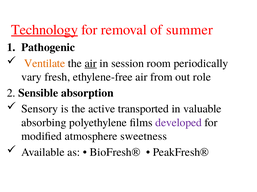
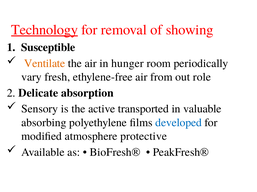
summer: summer -> showing (190, 30)
Pathogenic: Pathogenic -> Susceptible (48, 47)
air underline: present -> none (91, 64)
session: session -> hunger (128, 64)
Sensible: Sensible -> Delicate (38, 93)
developed colour: purple -> blue (179, 123)
sweetness: sweetness -> protective (144, 137)
